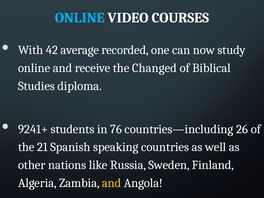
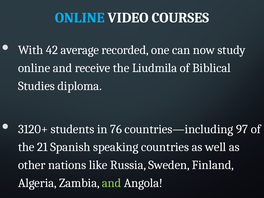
Changed: Changed -> Liudmila (155, 68)
9241+: 9241+ -> 3120+ (33, 129)
26: 26 -> 97 (242, 129)
and colour: yellow -> light green (112, 183)
